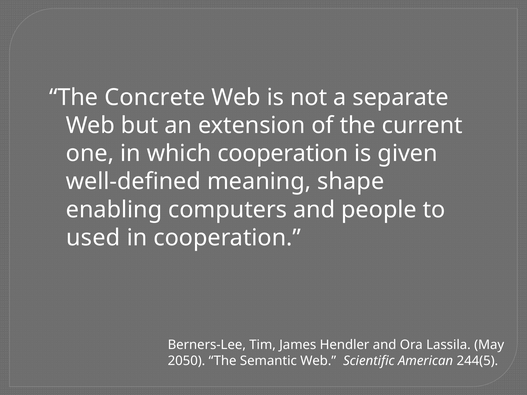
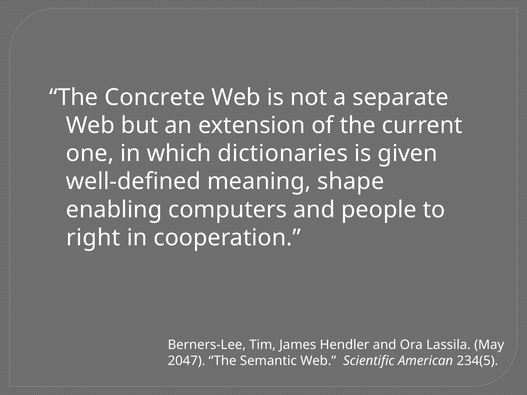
which cooperation: cooperation -> dictionaries (283, 154)
used: used -> right (93, 238)
2050: 2050 -> 2047 (186, 361)
244(5: 244(5 -> 234(5 (477, 361)
